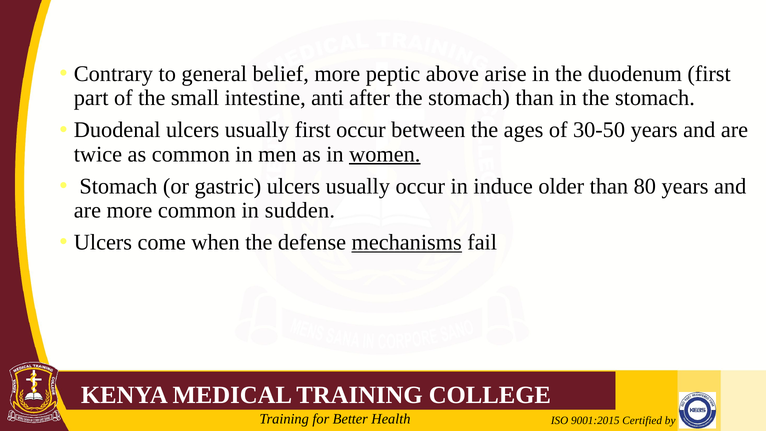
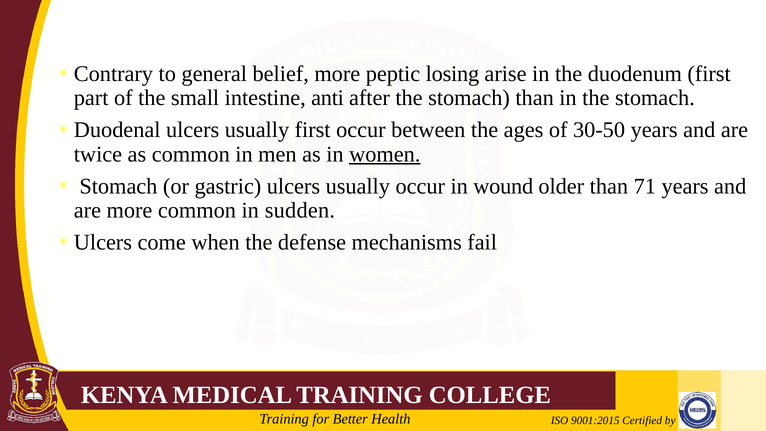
above: above -> losing (452, 74)
induce: induce -> wound (503, 186)
80: 80 -> 71 (645, 186)
mechanisms underline: present -> none (407, 242)
